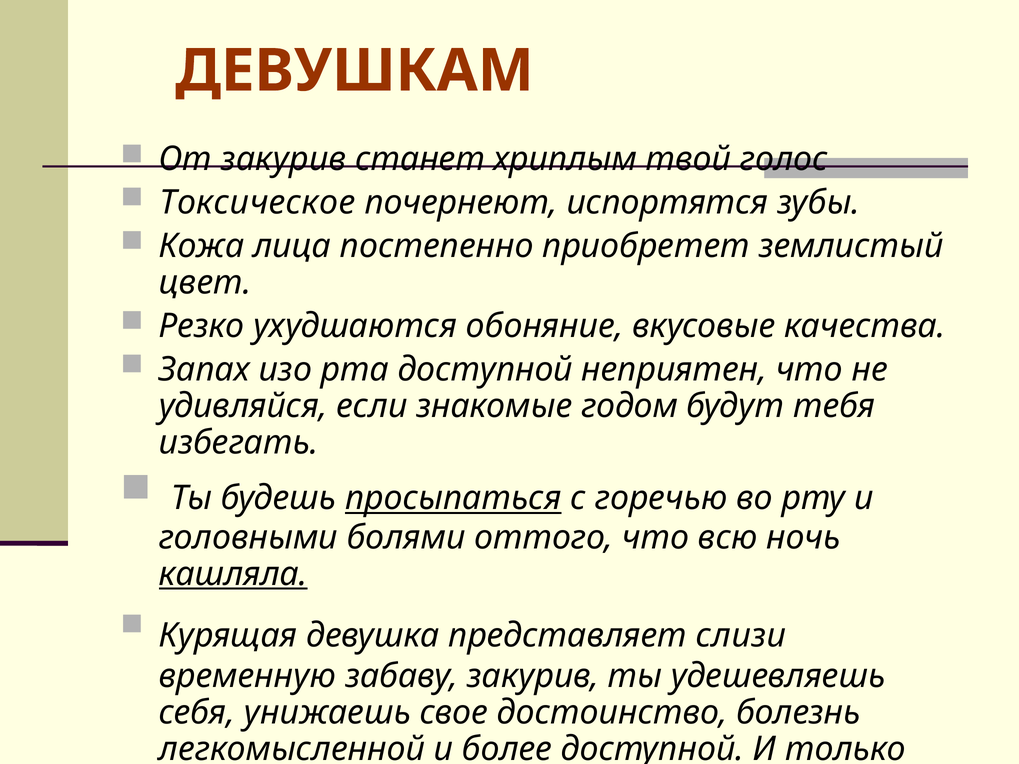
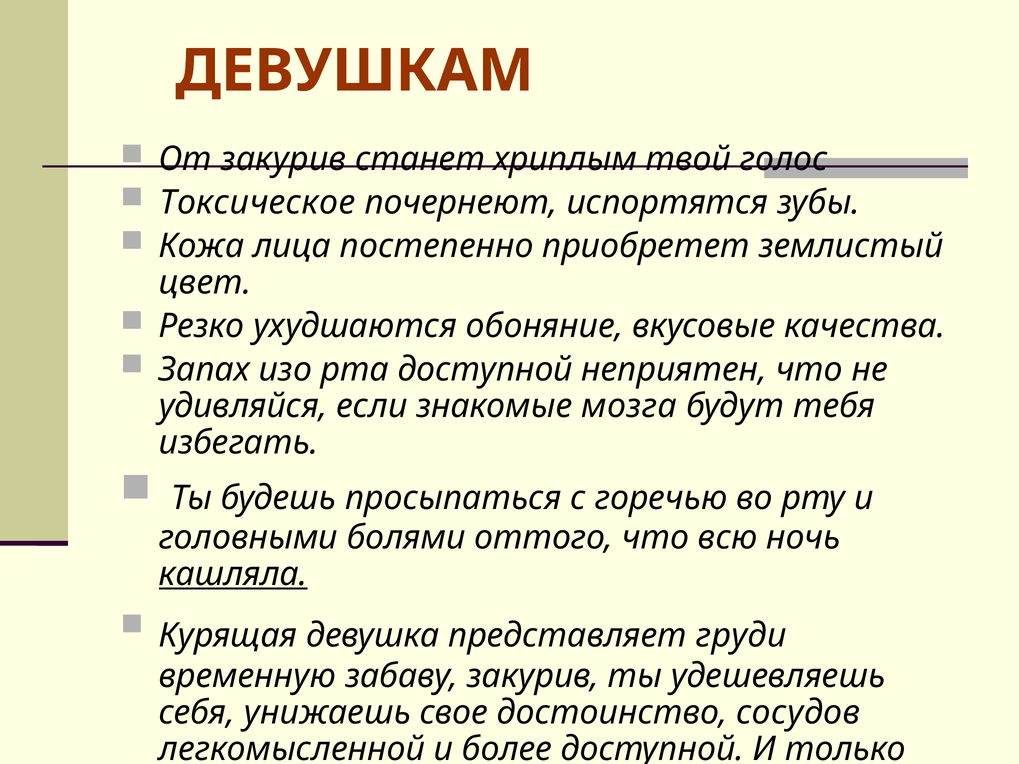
годом: годом -> мозга (629, 406)
просыпаться underline: present -> none (453, 498)
слизи: слизи -> груди (741, 636)
болезнь: болезнь -> сосудов (798, 713)
